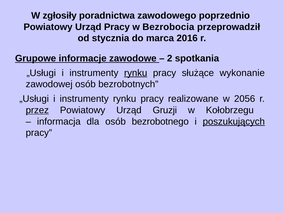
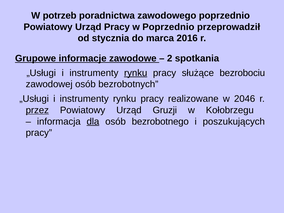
zgłosiły: zgłosiły -> potrzeb (60, 16)
w Bezrobocia: Bezrobocia -> Poprzednio (168, 27)
wykonanie: wykonanie -> bezrobociu (242, 73)
2056: 2056 -> 2046 (245, 99)
dla underline: none -> present (93, 121)
poszukujących underline: present -> none (234, 121)
